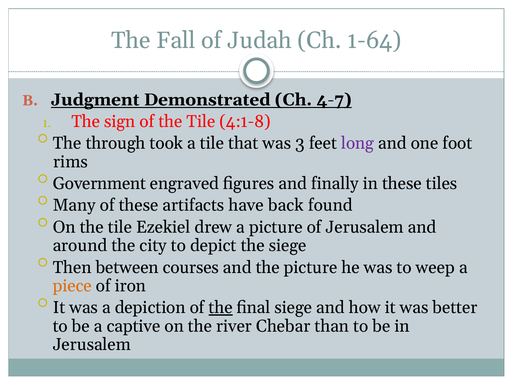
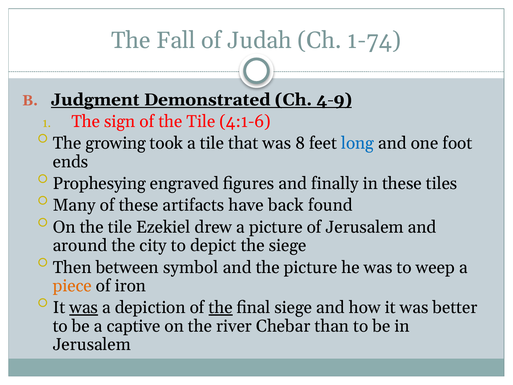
1-64: 1-64 -> 1-74 (374, 40)
4-7: 4-7 -> 4-9 (334, 100)
4:1-8: 4:1-8 -> 4:1-6 (245, 121)
through: through -> growing (116, 143)
3: 3 -> 8 (300, 143)
long colour: purple -> blue (358, 143)
rims: rims -> ends (71, 162)
Government: Government -> Prophesying (99, 183)
courses: courses -> symbol (191, 267)
was underline: none -> present (84, 307)
